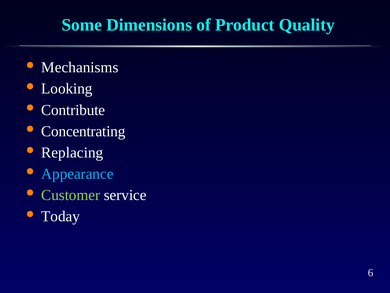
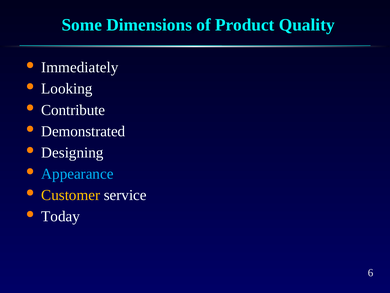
Mechanisms: Mechanisms -> Immediately (80, 67)
Concentrating: Concentrating -> Demonstrated (83, 131)
Replacing: Replacing -> Designing (72, 152)
Customer colour: light green -> yellow (71, 195)
